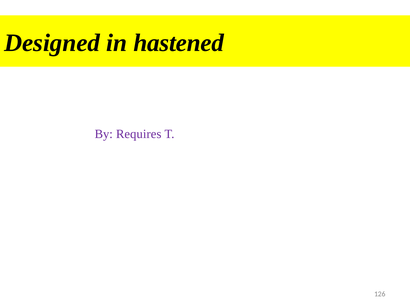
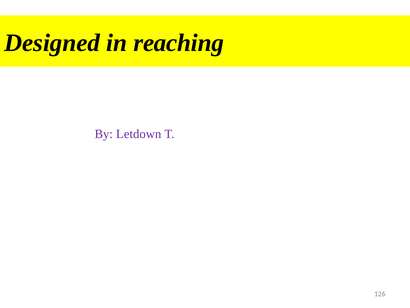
hastened: hastened -> reaching (179, 43)
Requires: Requires -> Letdown (139, 134)
